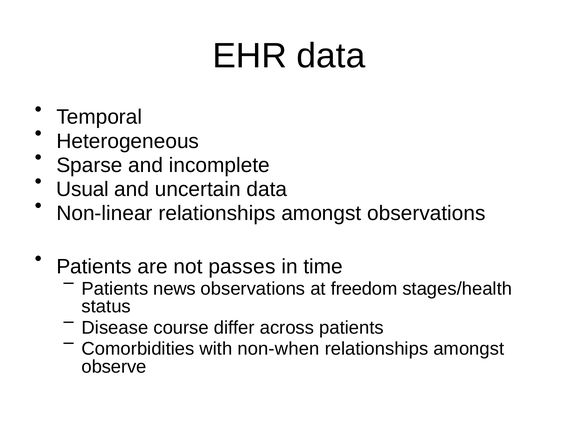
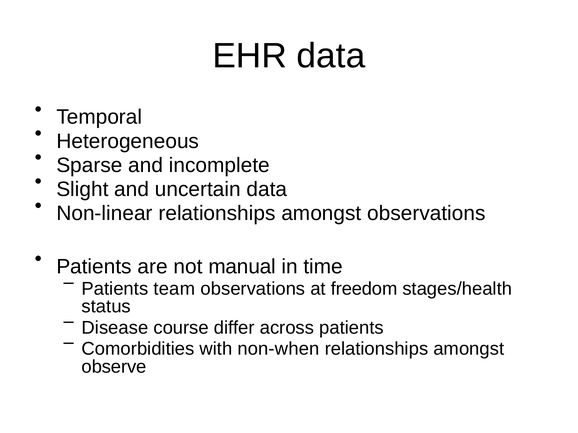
Usual: Usual -> Slight (82, 190)
passes: passes -> manual (242, 267)
news: news -> team (174, 289)
